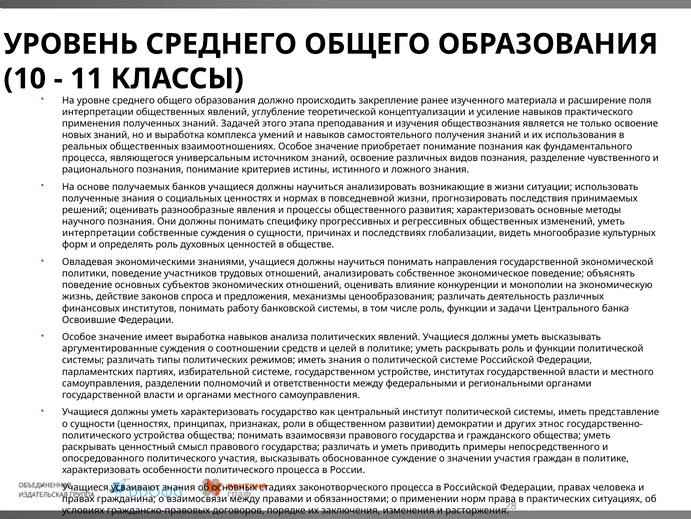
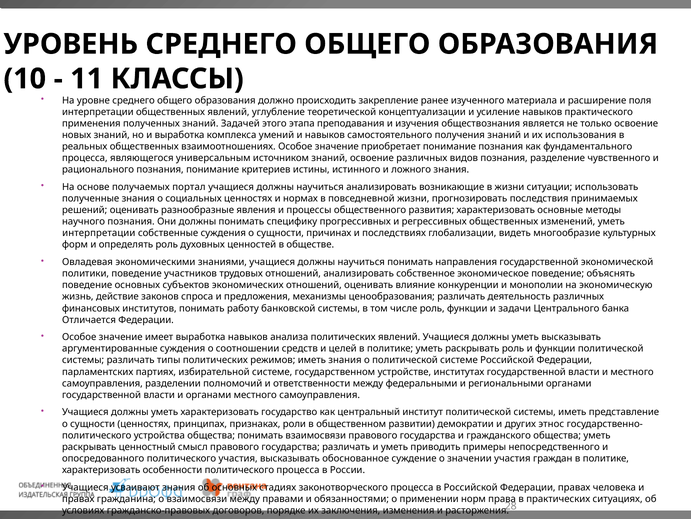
банков: банков -> портал (189, 187)
Освоившие: Освоившие -> Отличается (89, 319)
